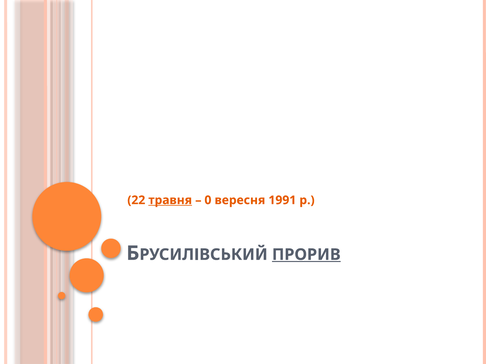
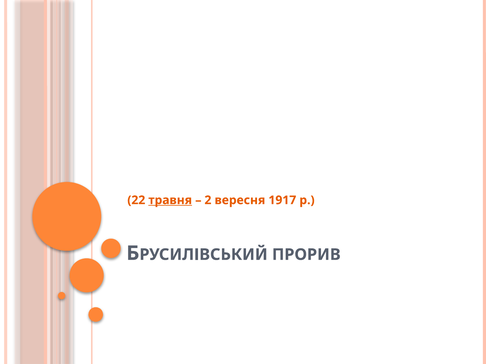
0: 0 -> 2 (208, 200)
1991: 1991 -> 1917 (282, 200)
ПРОРИВ underline: present -> none (306, 255)
